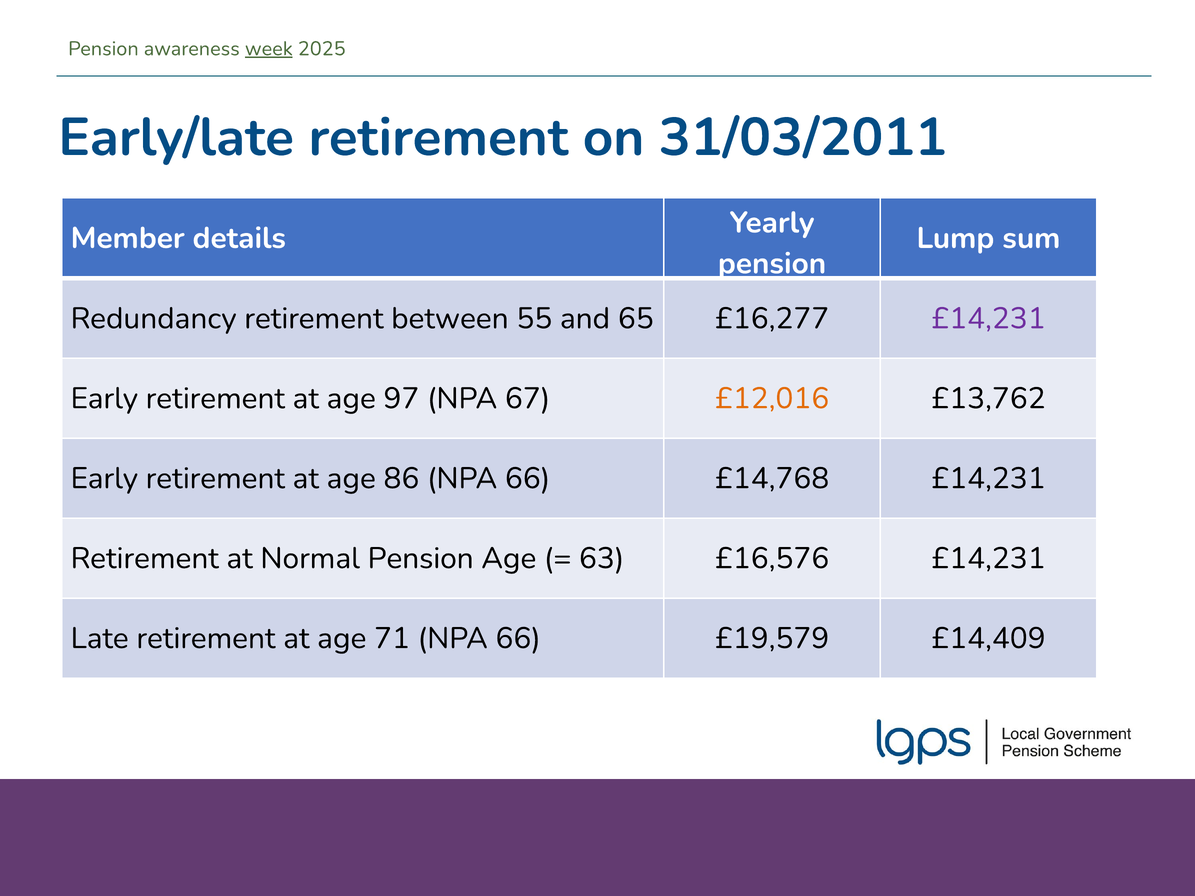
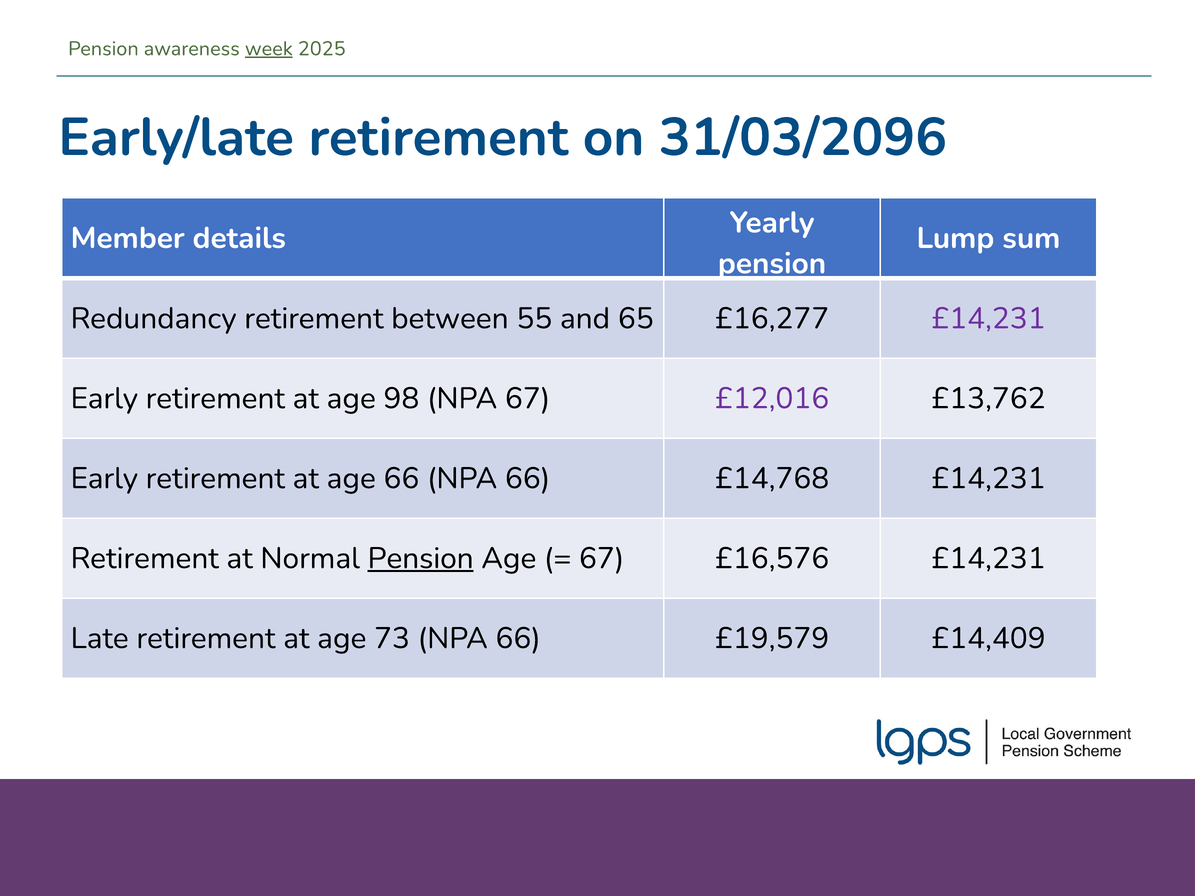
31/03/2011: 31/03/2011 -> 31/03/2096 (803, 137)
97: 97 -> 98 (401, 398)
£12,016 colour: orange -> purple (772, 398)
age 86: 86 -> 66 (401, 478)
Pension underline: none -> present (421, 558)
63: 63 -> 67 (602, 558)
71: 71 -> 73 (392, 638)
